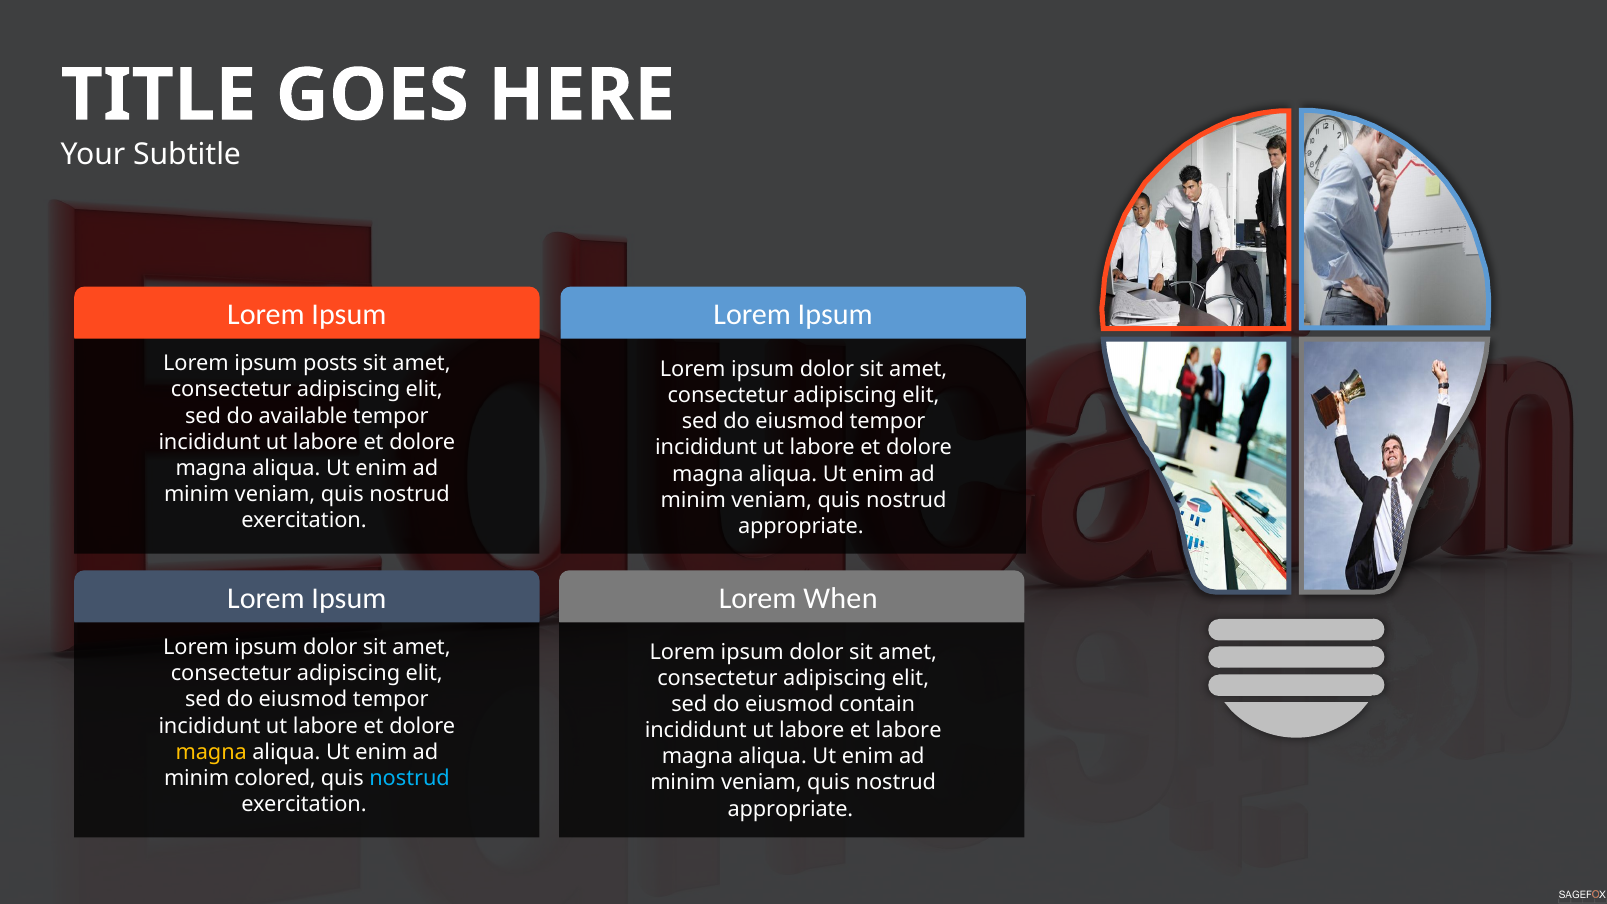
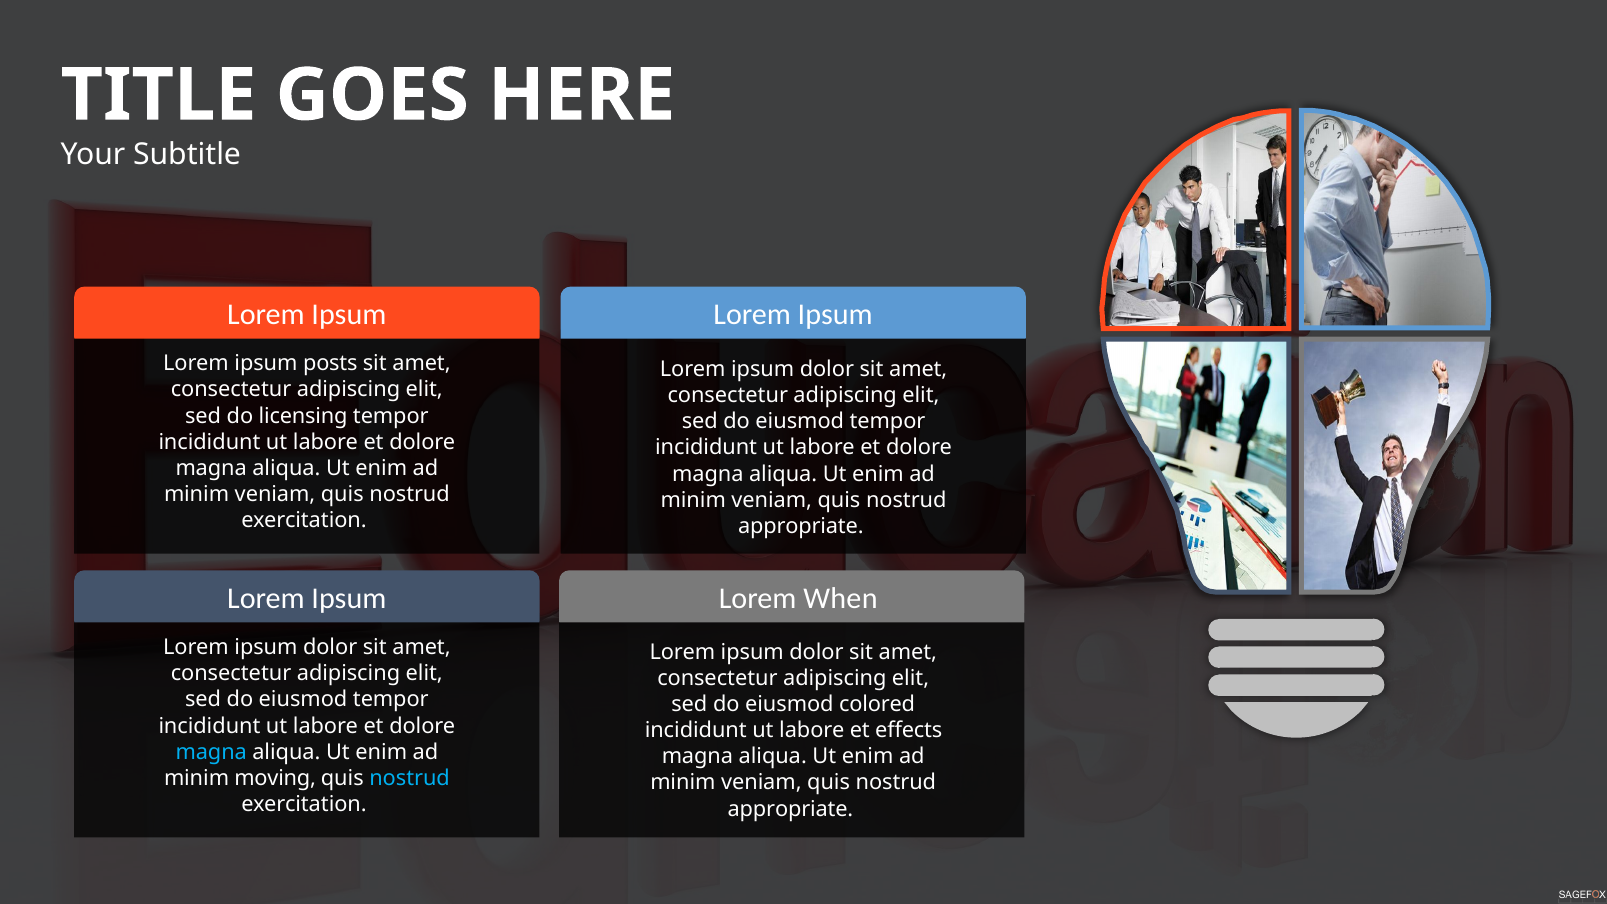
available: available -> licensing (303, 416)
contain: contain -> colored (877, 704)
et labore: labore -> effects (909, 730)
magna colour: yellow -> light blue (211, 752)
colored: colored -> moving (275, 778)
